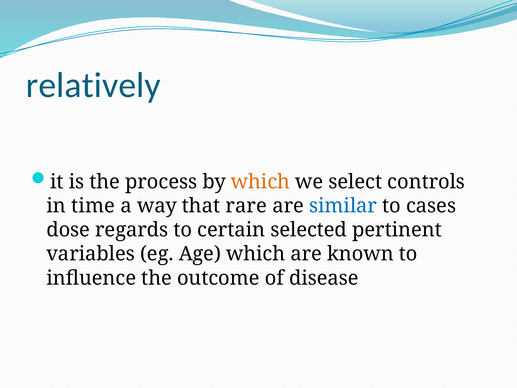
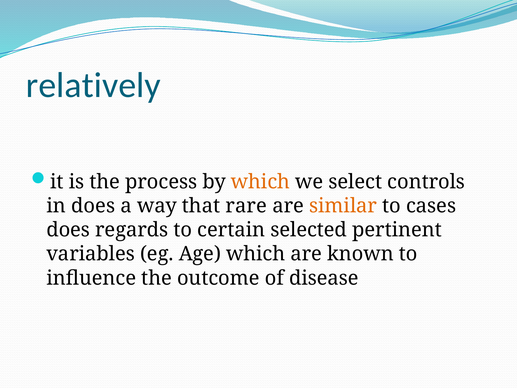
in time: time -> does (93, 206)
similar colour: blue -> orange (343, 206)
dose: dose -> does (68, 230)
